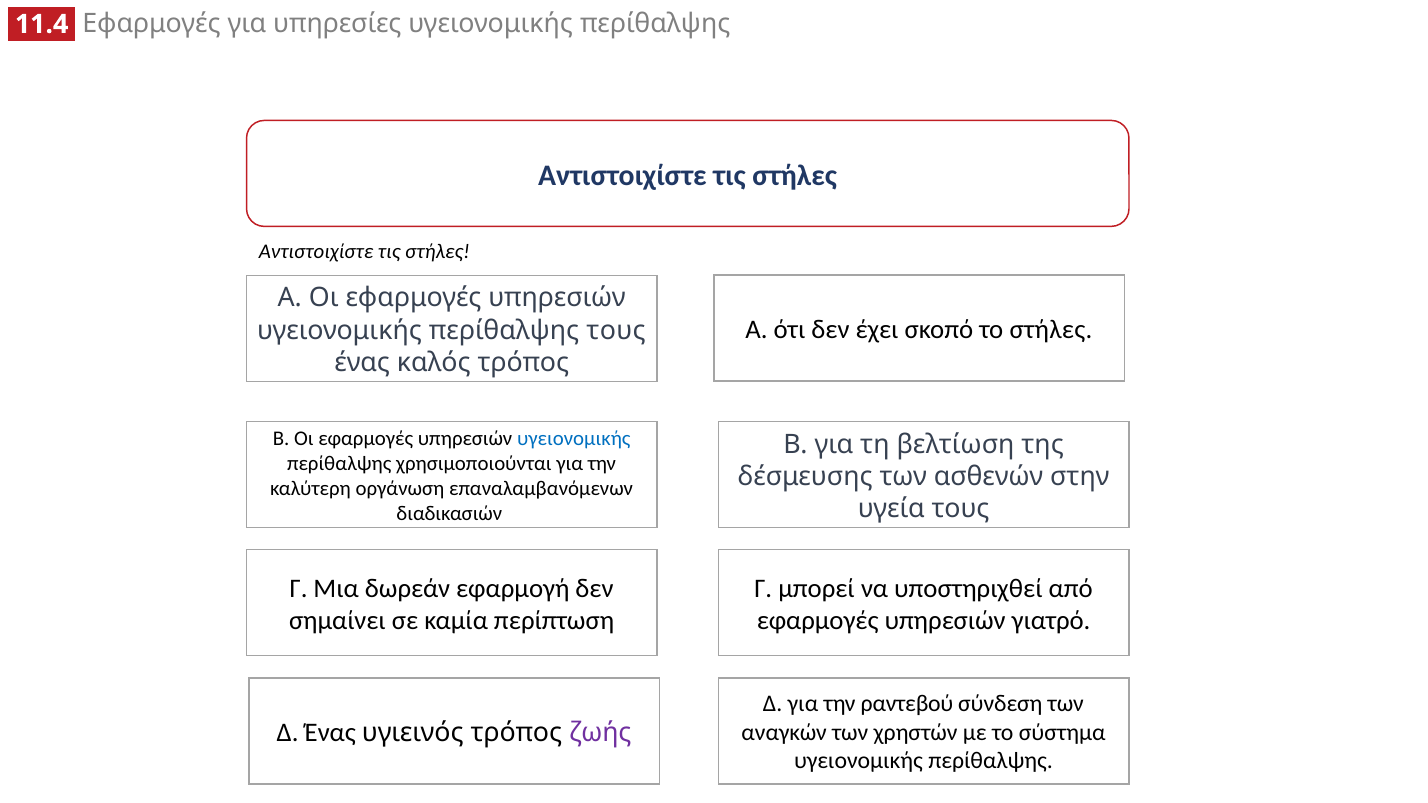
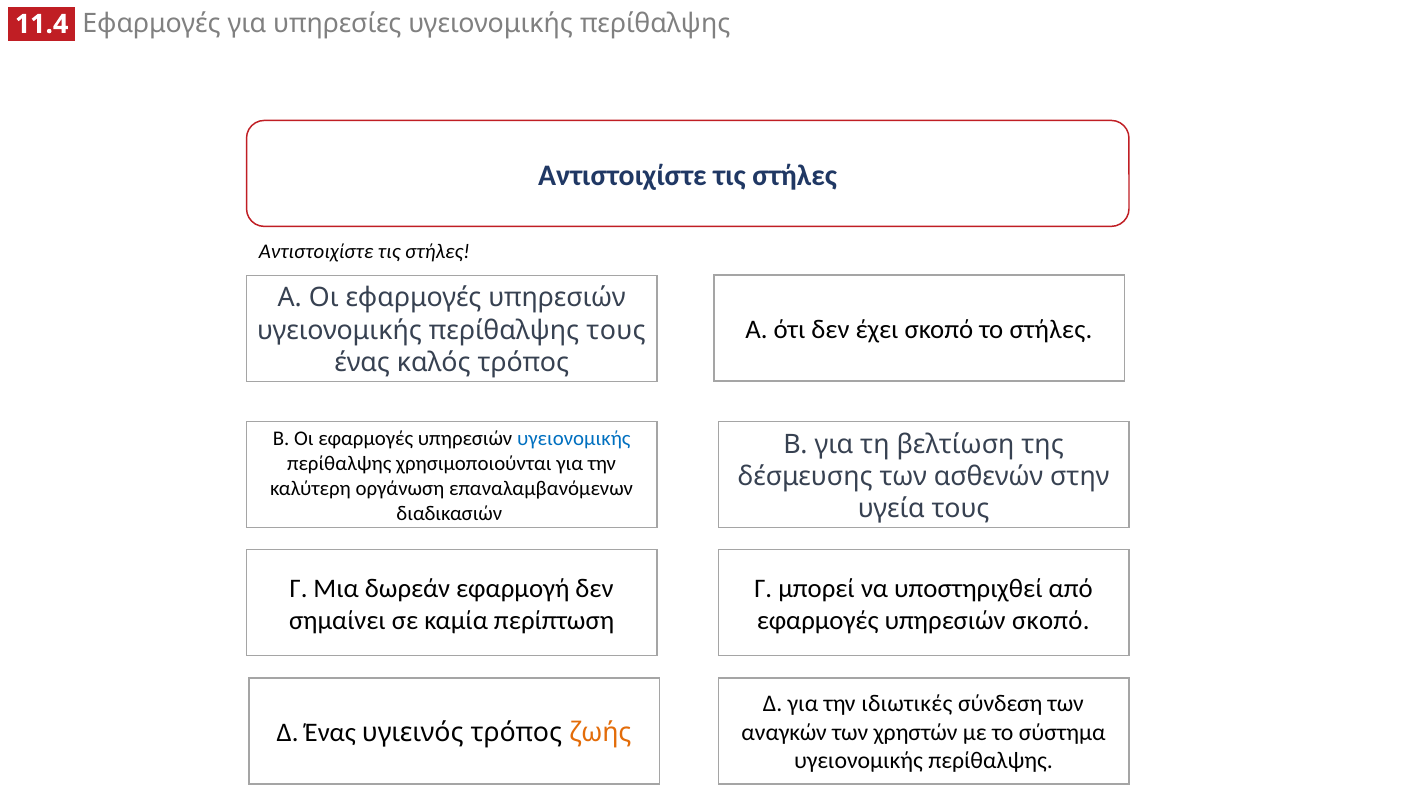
υπηρεσιών γιατρό: γιατρό -> σκοπό (1051, 621)
ραντεβού: ραντεβού -> ιδιωτικές (907, 704)
ζωής colour: purple -> orange (600, 733)
